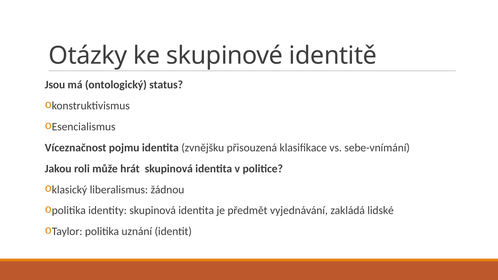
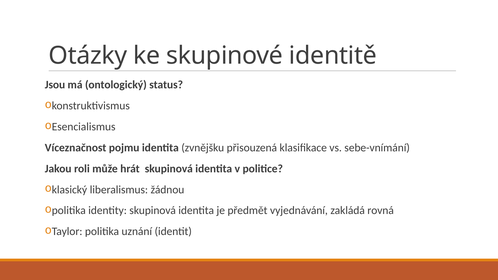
lidské: lidské -> rovná (381, 211)
